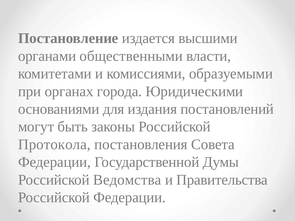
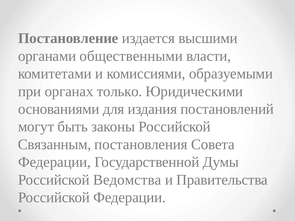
города: города -> только (120, 91)
Протокола: Протокола -> Связанным (54, 145)
